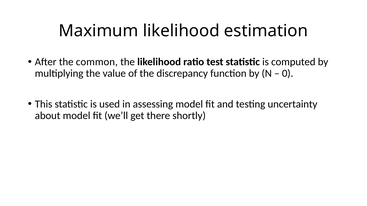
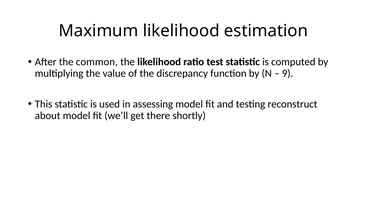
0: 0 -> 9 (288, 74)
uncertainty: uncertainty -> reconstruct (292, 104)
